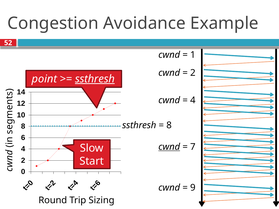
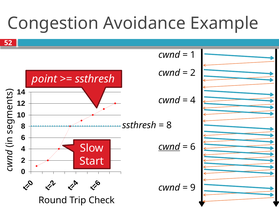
ssthresh underline: present -> none (95, 79)
7: 7 -> 6 (193, 147)
Sizing: Sizing -> Check (102, 201)
